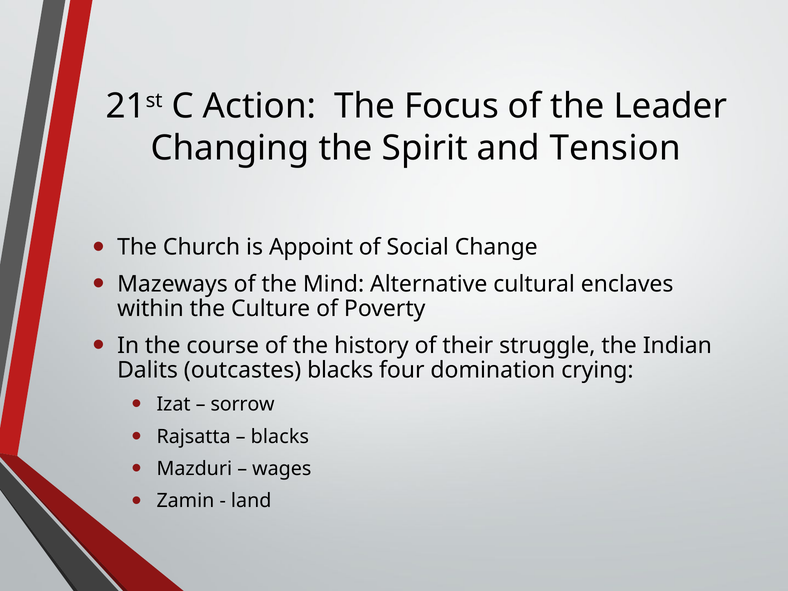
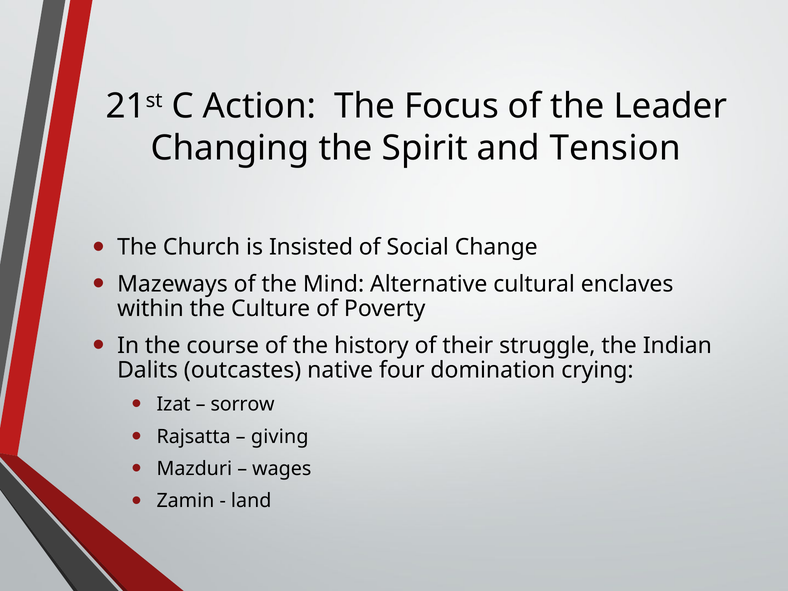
Appoint: Appoint -> Insisted (311, 247)
outcastes blacks: blacks -> native (340, 370)
blacks: blacks -> giving (280, 437)
